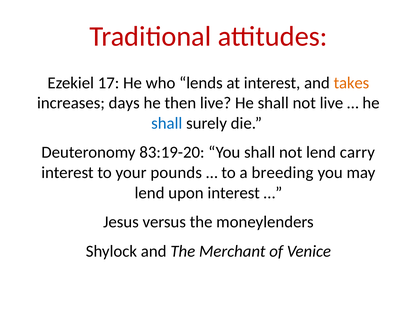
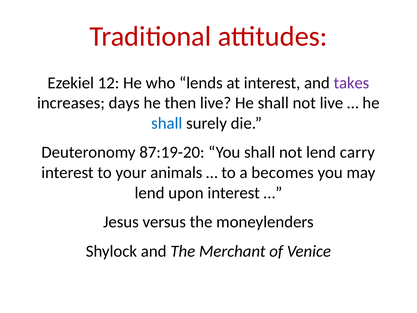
17: 17 -> 12 (109, 83)
takes colour: orange -> purple (351, 83)
83:19-20: 83:19-20 -> 87:19-20 (172, 152)
pounds: pounds -> animals (176, 172)
breeding: breeding -> becomes (283, 172)
